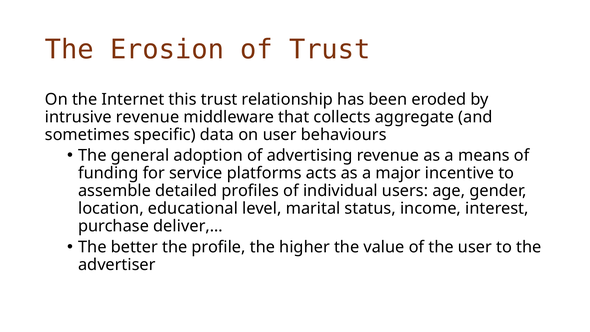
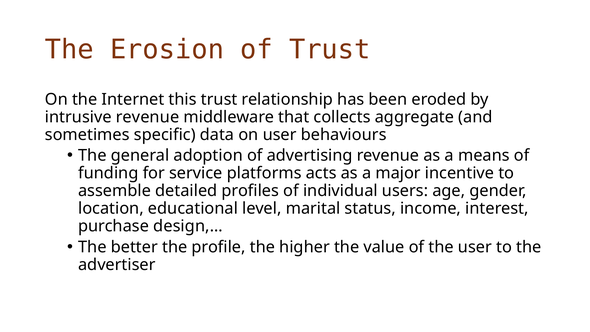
deliver,…: deliver,… -> design,… (188, 226)
